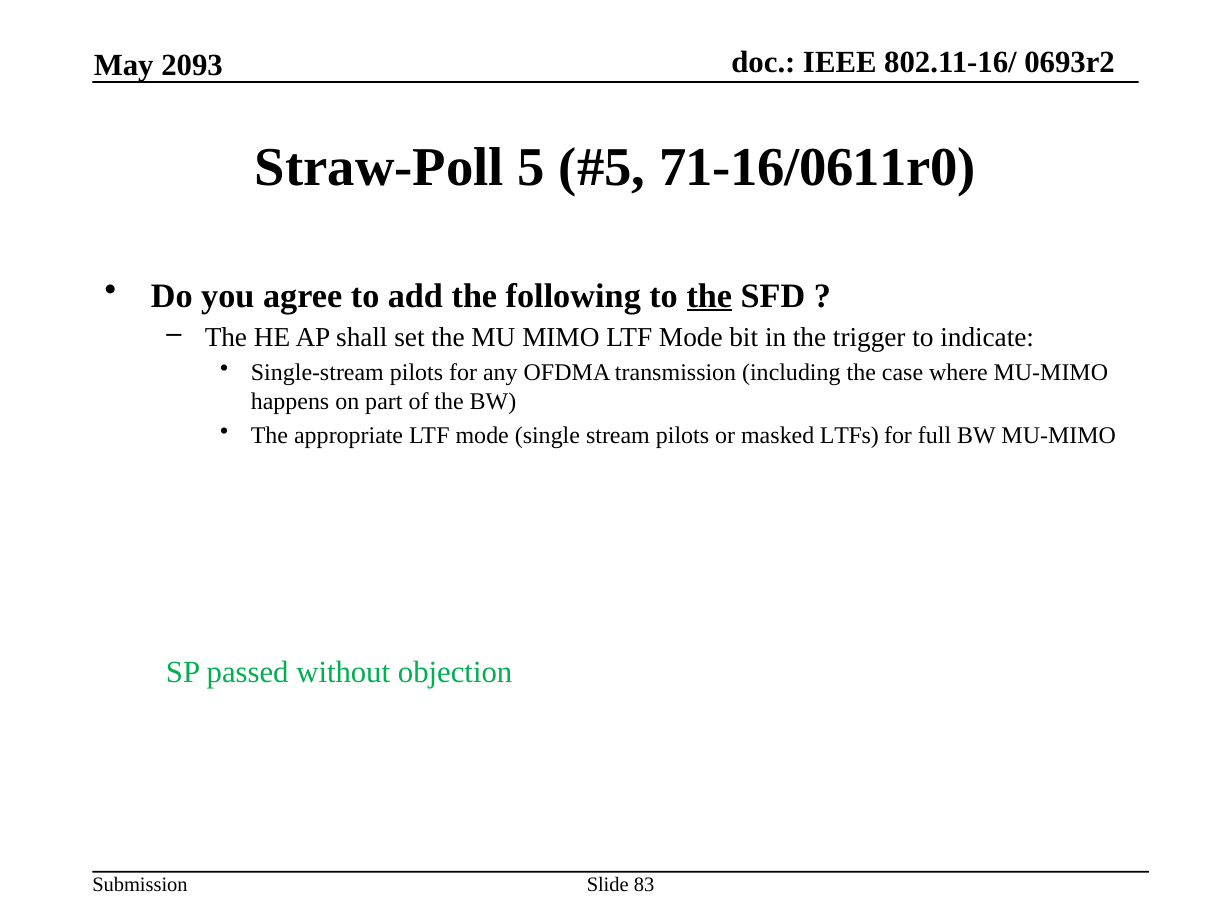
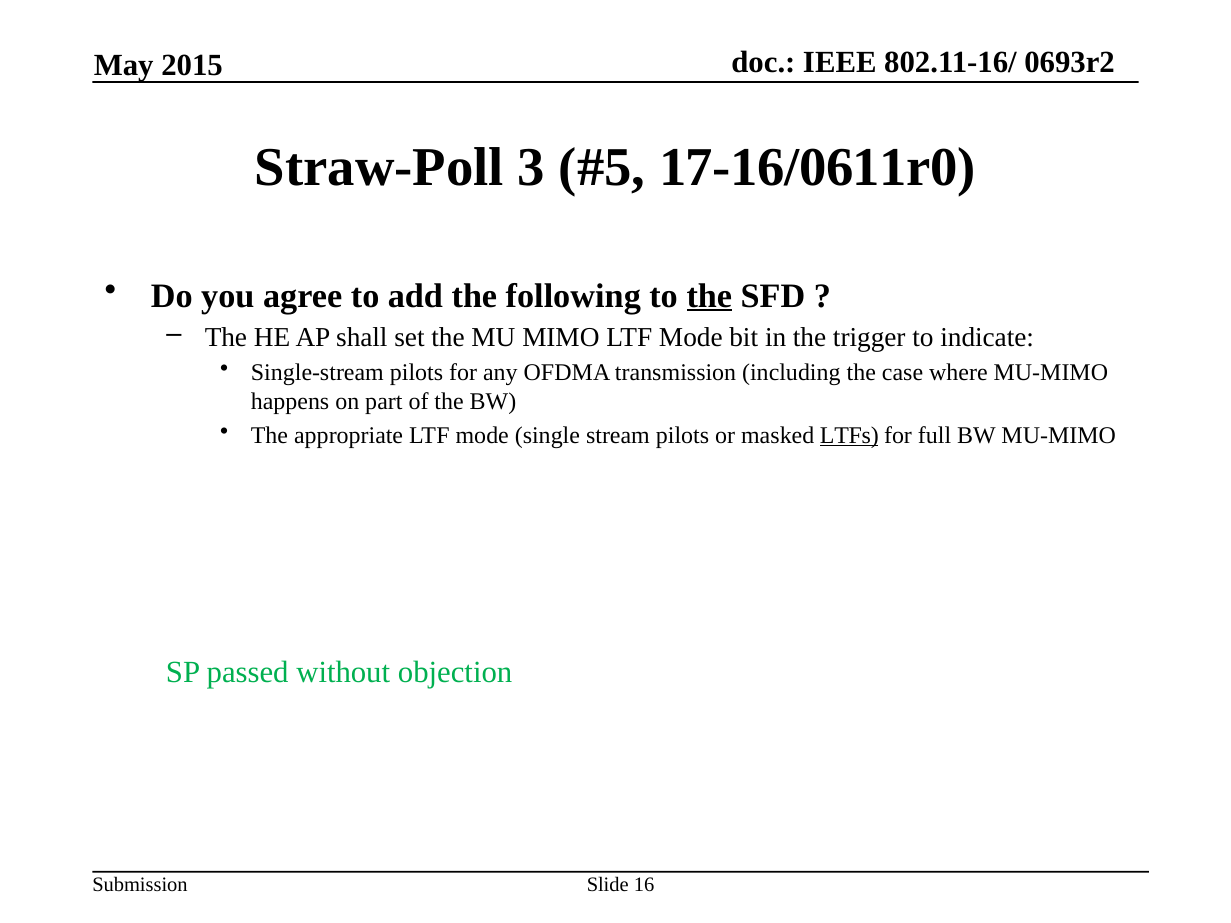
2093: 2093 -> 2015 (192, 66)
5: 5 -> 3 (531, 168)
71-16/0611r0: 71-16/0611r0 -> 17-16/0611r0 (817, 168)
LTFs underline: none -> present (849, 435)
83: 83 -> 16 (644, 885)
